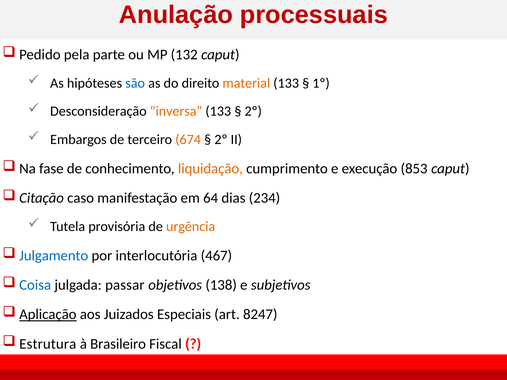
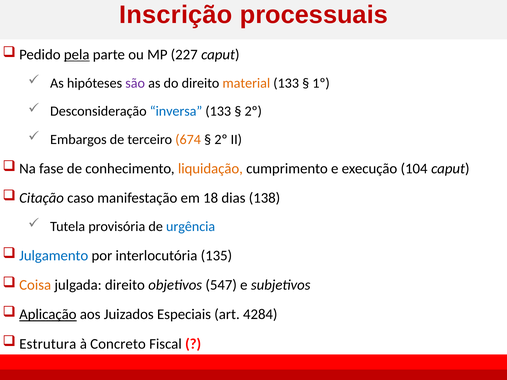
Anulação: Anulação -> Inscrição (176, 15)
pela underline: none -> present (77, 55)
132: 132 -> 227 (184, 55)
são colour: blue -> purple (135, 83)
inversa colour: orange -> blue (176, 111)
853: 853 -> 104 (414, 169)
64: 64 -> 18 (211, 198)
234: 234 -> 138 (264, 198)
urgência colour: orange -> blue (191, 227)
467: 467 -> 135 (216, 256)
Coisa colour: blue -> orange (35, 285)
julgada passar: passar -> direito (125, 285)
138: 138 -> 547 (221, 285)
8247: 8247 -> 4284 (260, 315)
Brasileiro: Brasileiro -> Concreto (118, 344)
